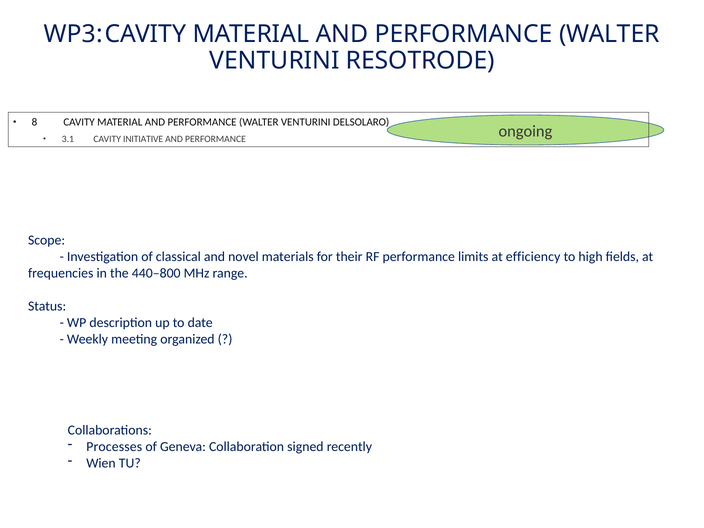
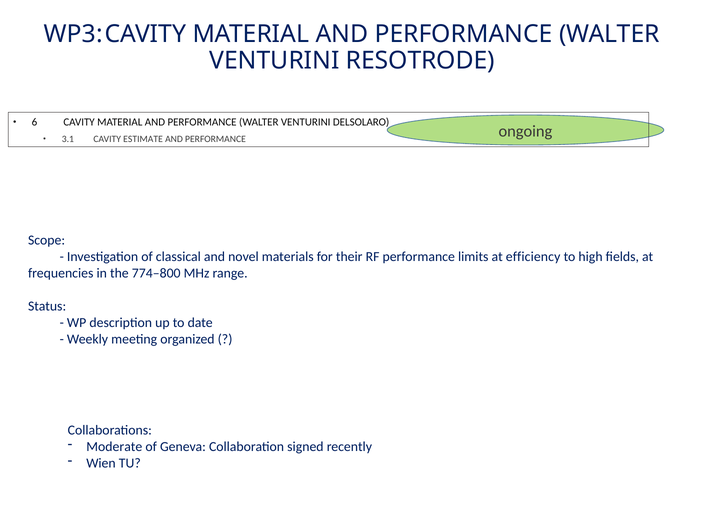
8: 8 -> 6 (35, 122)
INITIATIVE: INITIATIVE -> ESTIMATE (143, 139)
440–800: 440–800 -> 774–800 (156, 273)
Processes: Processes -> Moderate (114, 447)
